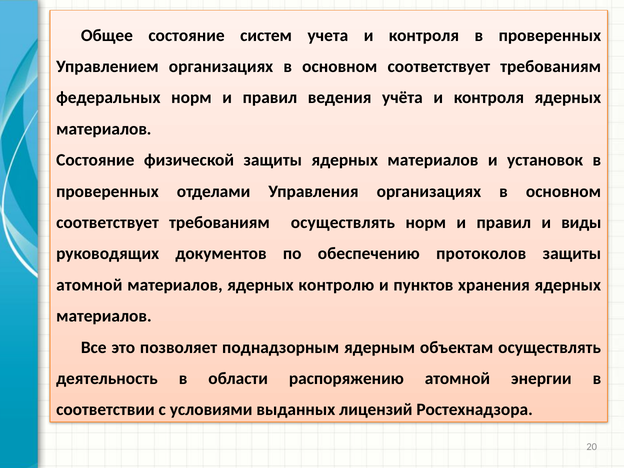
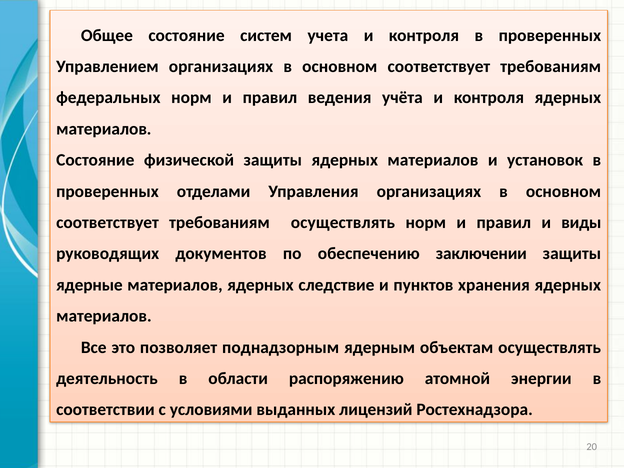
протоколов: протоколов -> заключении (481, 254)
атомной: атомной -> ядерные (89, 285)
контролю: контролю -> следствие (336, 285)
